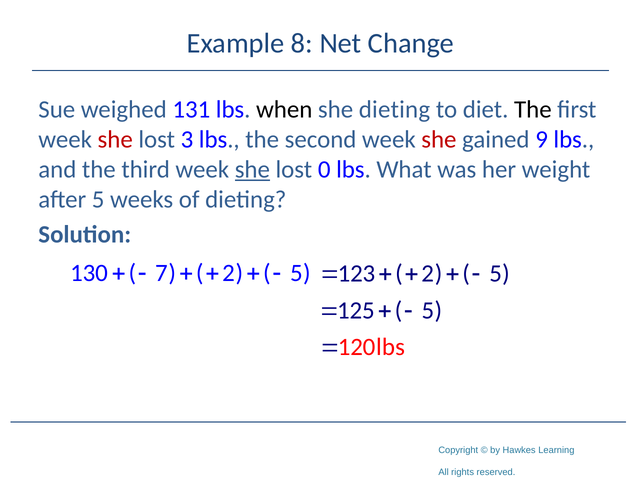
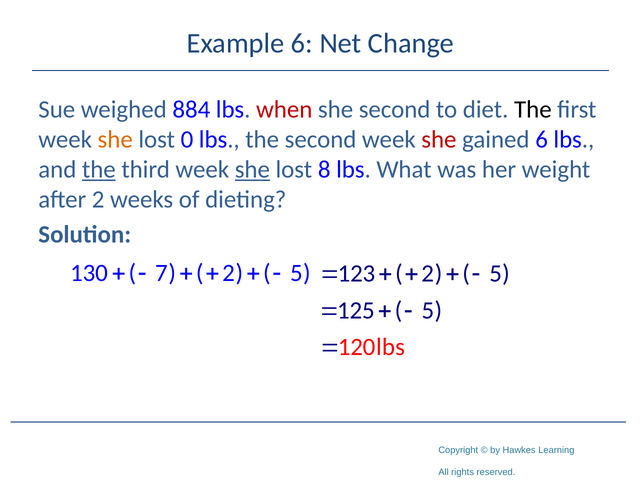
Example 8: 8 -> 6 (302, 43)
131: 131 -> 884 (191, 110)
when colour: black -> red (284, 110)
she dieting: dieting -> second (395, 110)
she colour: red -> orange (115, 140)
3: 3 -> 0 (187, 140)
gained 9: 9 -> 6 (542, 140)
the underline: none -> present (99, 169)
0: 0 -> 8 (324, 169)
after 5: 5 -> 2 (98, 199)
